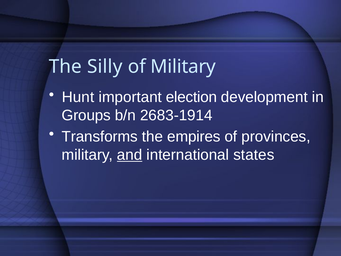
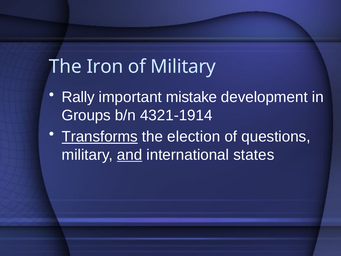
Silly: Silly -> Iron (105, 67)
Hunt: Hunt -> Rally (78, 97)
election: election -> mistake (191, 97)
2683-1914: 2683-1914 -> 4321-1914 (176, 115)
Transforms underline: none -> present (100, 137)
empires: empires -> election (194, 137)
provinces: provinces -> questions (276, 137)
